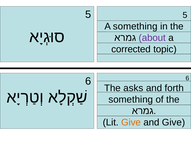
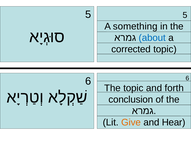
about colour: purple -> blue (152, 38)
The asks: asks -> topic (133, 88)
something: something -> conclusion (131, 100)
and Give: Give -> Hear (174, 123)
